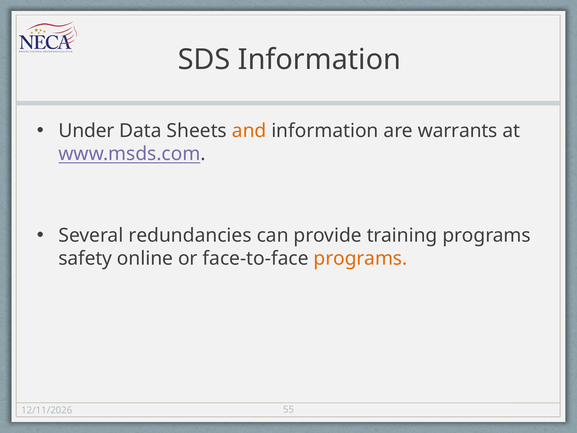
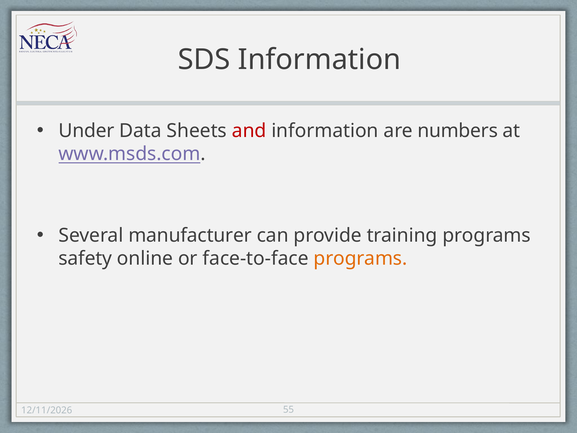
and colour: orange -> red (249, 131)
warrants: warrants -> numbers (458, 131)
redundancies: redundancies -> manufacturer (190, 235)
